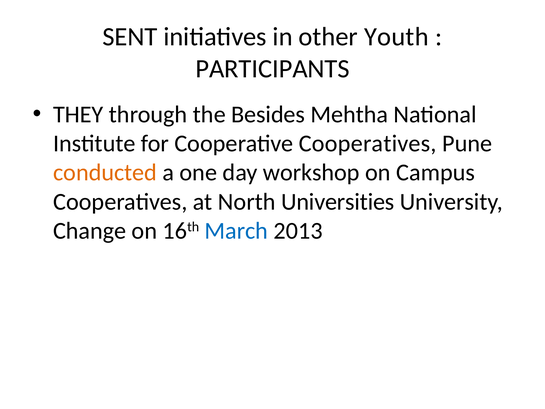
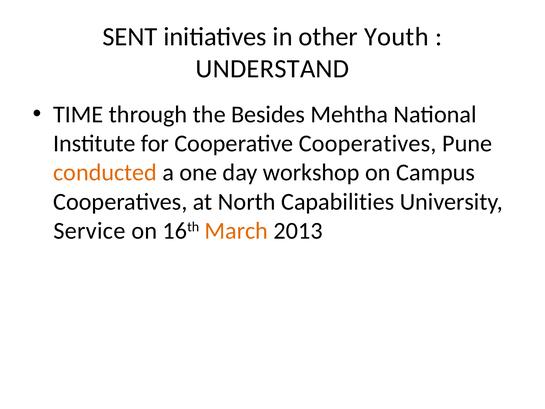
PARTICIPANTS: PARTICIPANTS -> UNDERSTAND (272, 69)
THEY: THEY -> TIME (78, 114)
Universities: Universities -> Capabilities (338, 202)
Change: Change -> Service (89, 231)
March colour: blue -> orange (236, 231)
